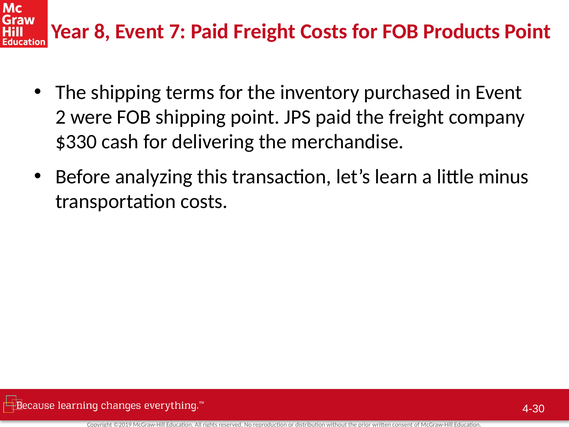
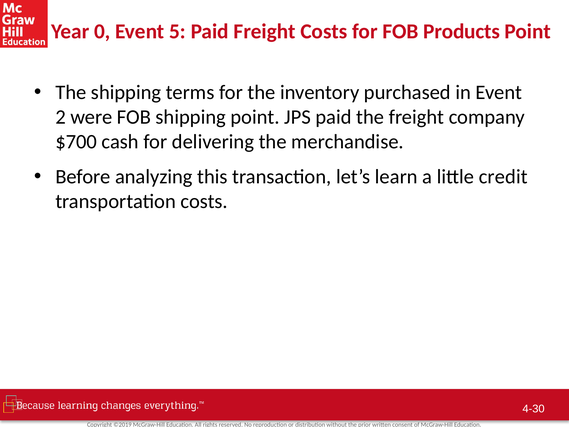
8: 8 -> 0 (102, 31)
7: 7 -> 5 (178, 31)
$330: $330 -> $700 (76, 142)
minus: minus -> credit (503, 177)
